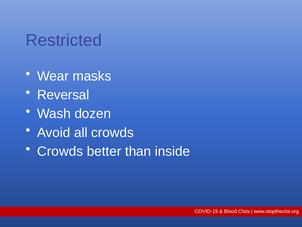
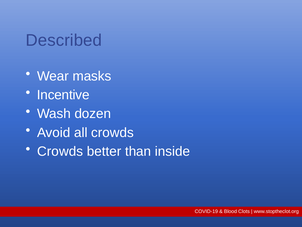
Restricted: Restricted -> Described (64, 40)
Reversal: Reversal -> Incentive (63, 95)
